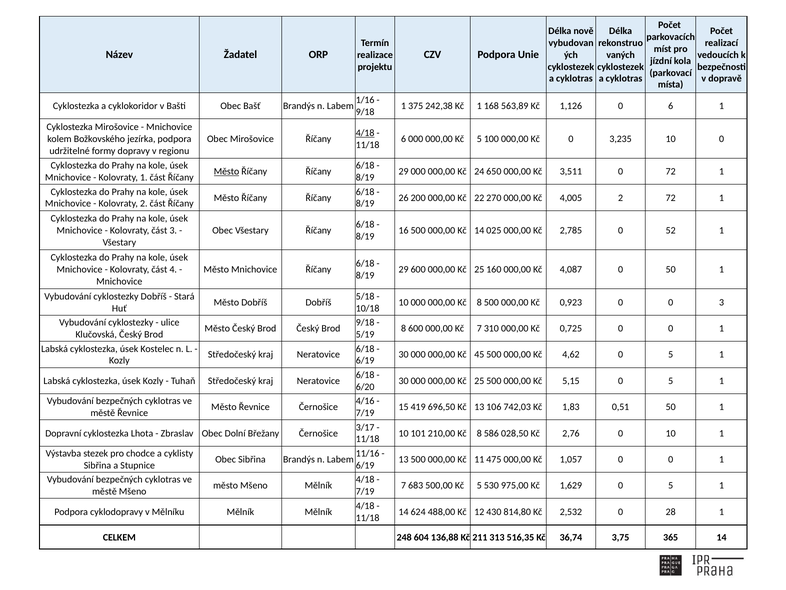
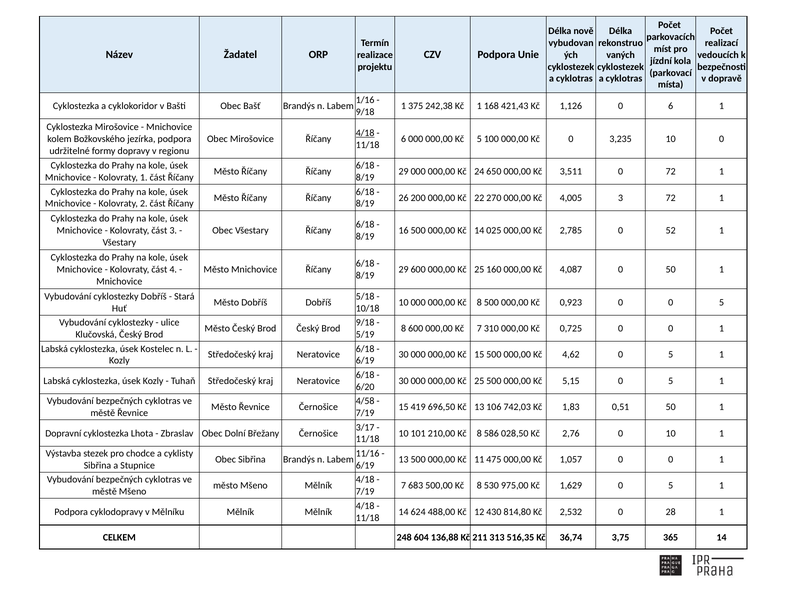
563,89: 563,89 -> 421,43 (515, 106)
Město underline: present -> none (226, 171)
4,005 2: 2 -> 3 (621, 198)
0 0 3: 3 -> 5 (722, 302)
Kč 45: 45 -> 15 (479, 354)
4/16: 4/16 -> 4/58 (365, 401)
500,00 Kč 5: 5 -> 8 (479, 485)
